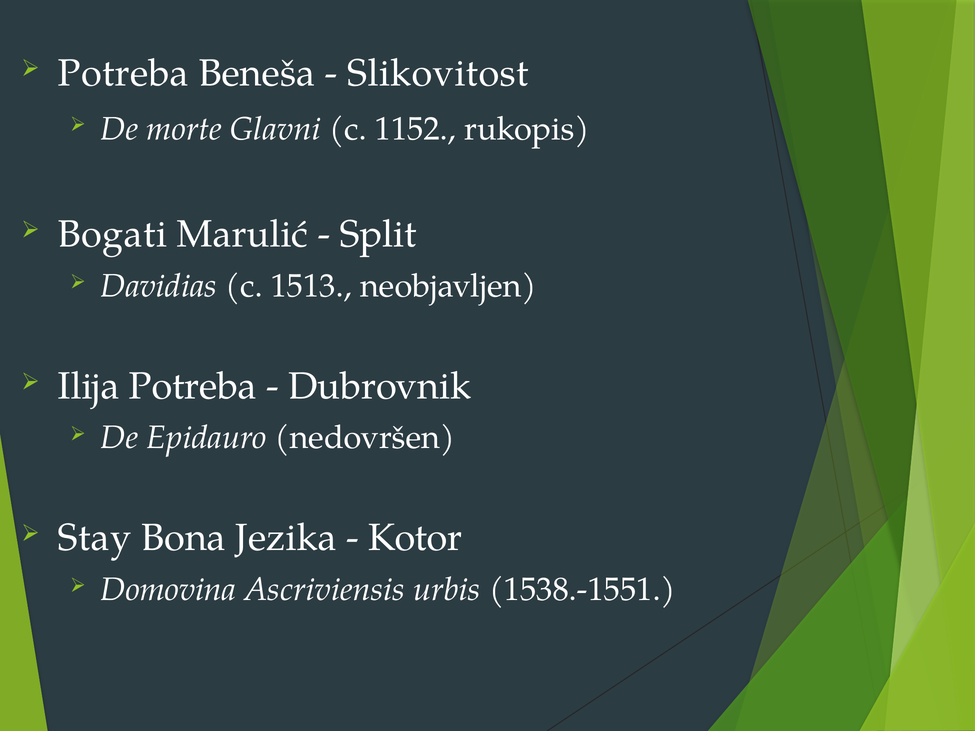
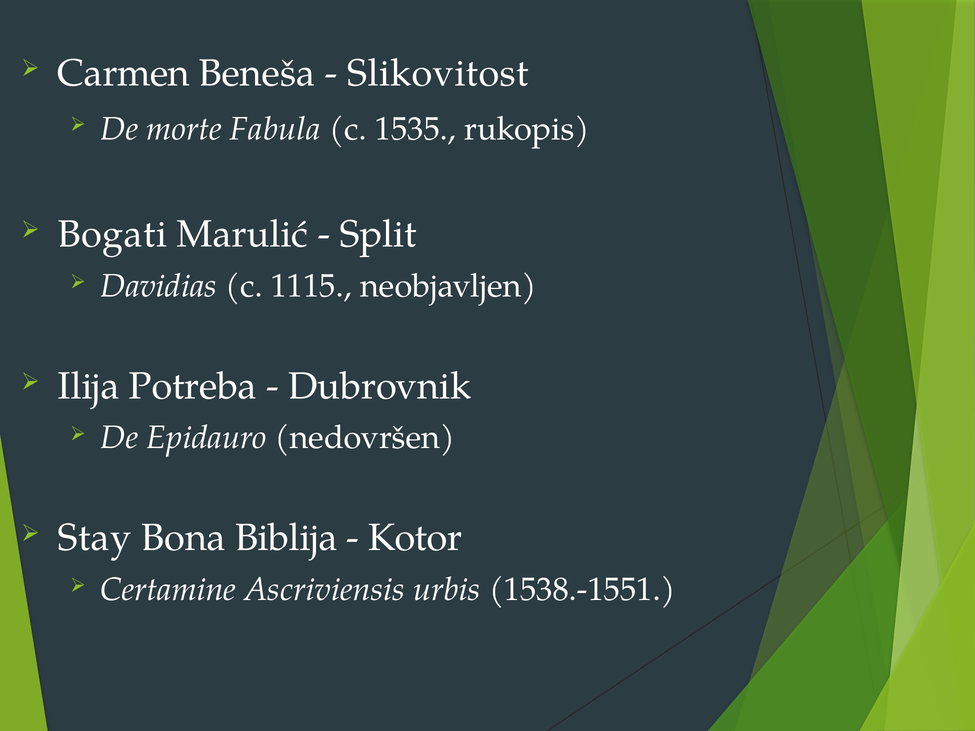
Potreba: Potreba -> Carmen (124, 73)
Glavni: Glavni -> Fabula (275, 129)
1152: 1152 -> 1535 (415, 129)
1513: 1513 -> 1115 (311, 286)
Jezika: Jezika -> Biblija (286, 538)
Domovina: Domovina -> Certamine (168, 590)
